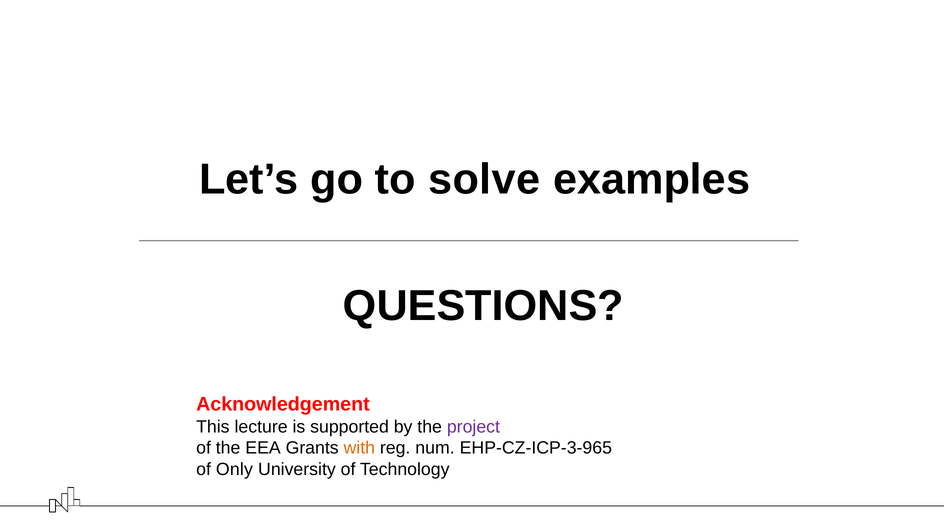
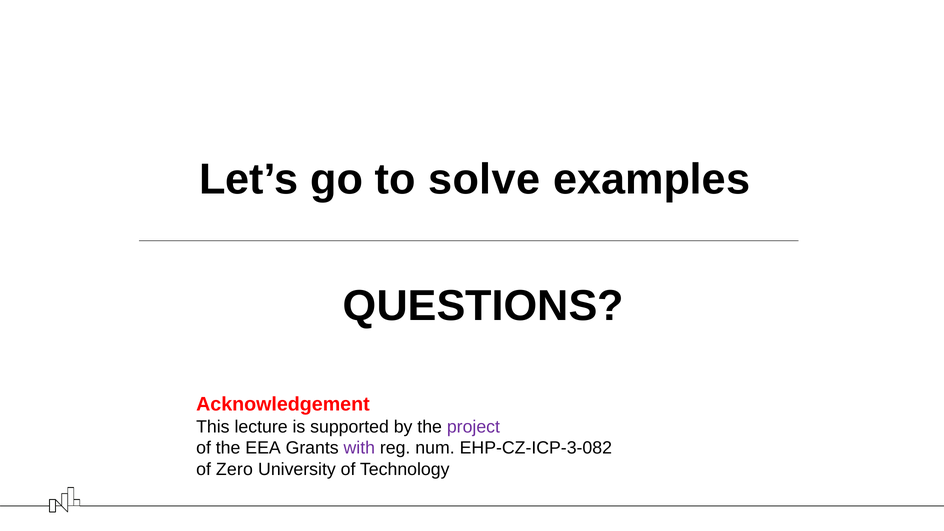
with colour: orange -> purple (359, 448)
EHP-CZ-ICP-3-965: EHP-CZ-ICP-3-965 -> EHP-CZ-ICP-3-082 (536, 448)
Only: Only -> Zero (234, 469)
